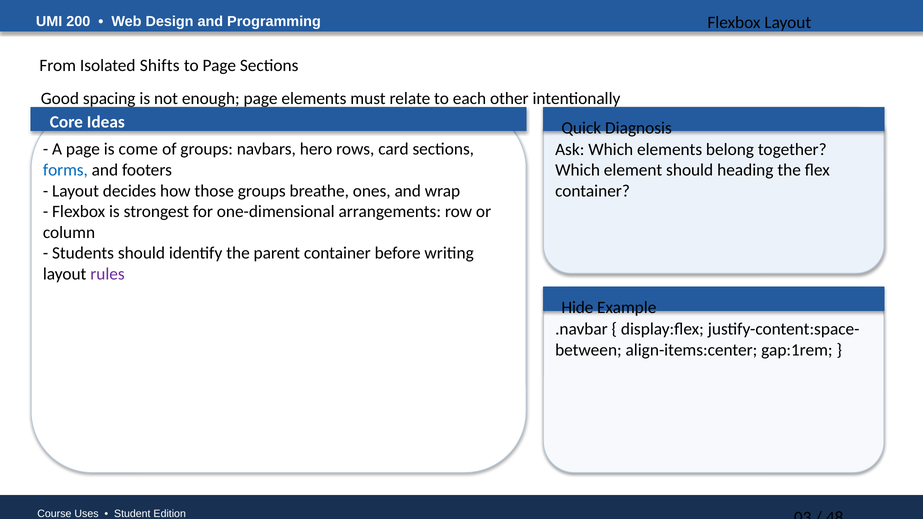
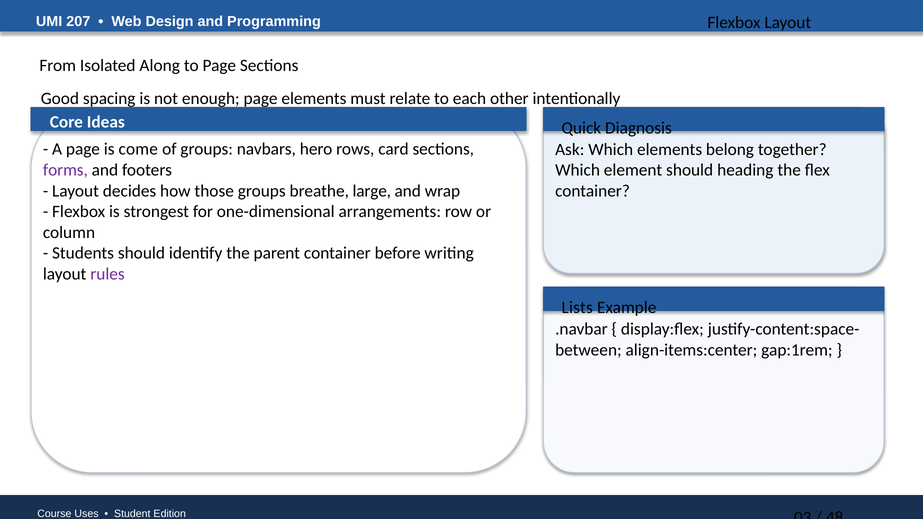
200: 200 -> 207 (78, 22)
Shifts: Shifts -> Along (160, 66)
forms colour: blue -> purple (65, 170)
ones: ones -> large (372, 191)
Hide: Hide -> Lists (577, 308)
